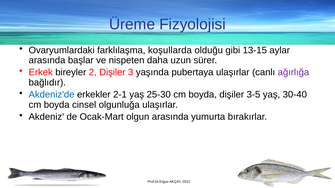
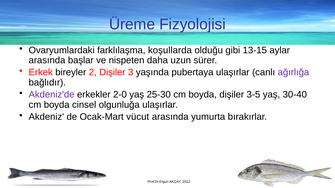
Akdeniz'de colour: blue -> purple (52, 95)
2-1: 2-1 -> 2-0 (120, 95)
olgun: olgun -> vücut (138, 117)
